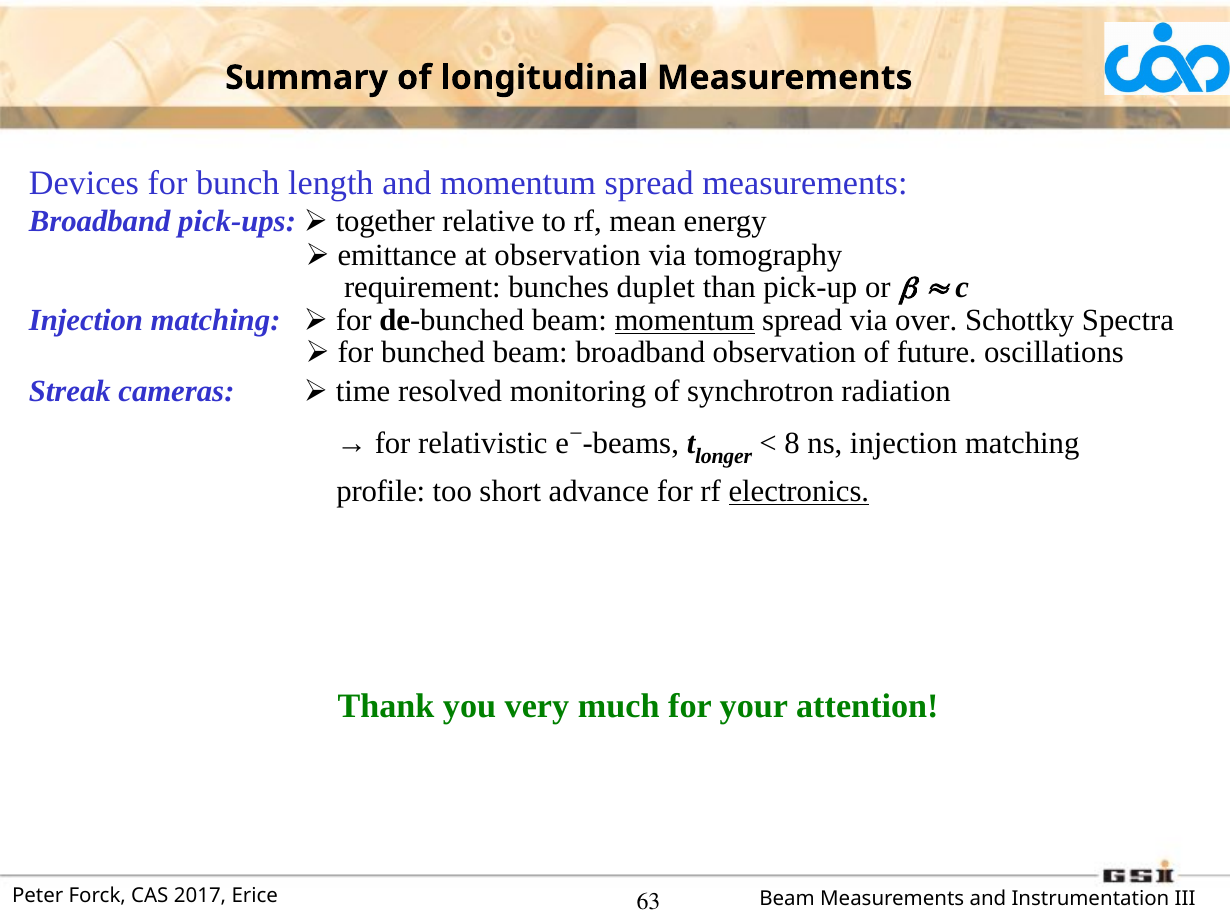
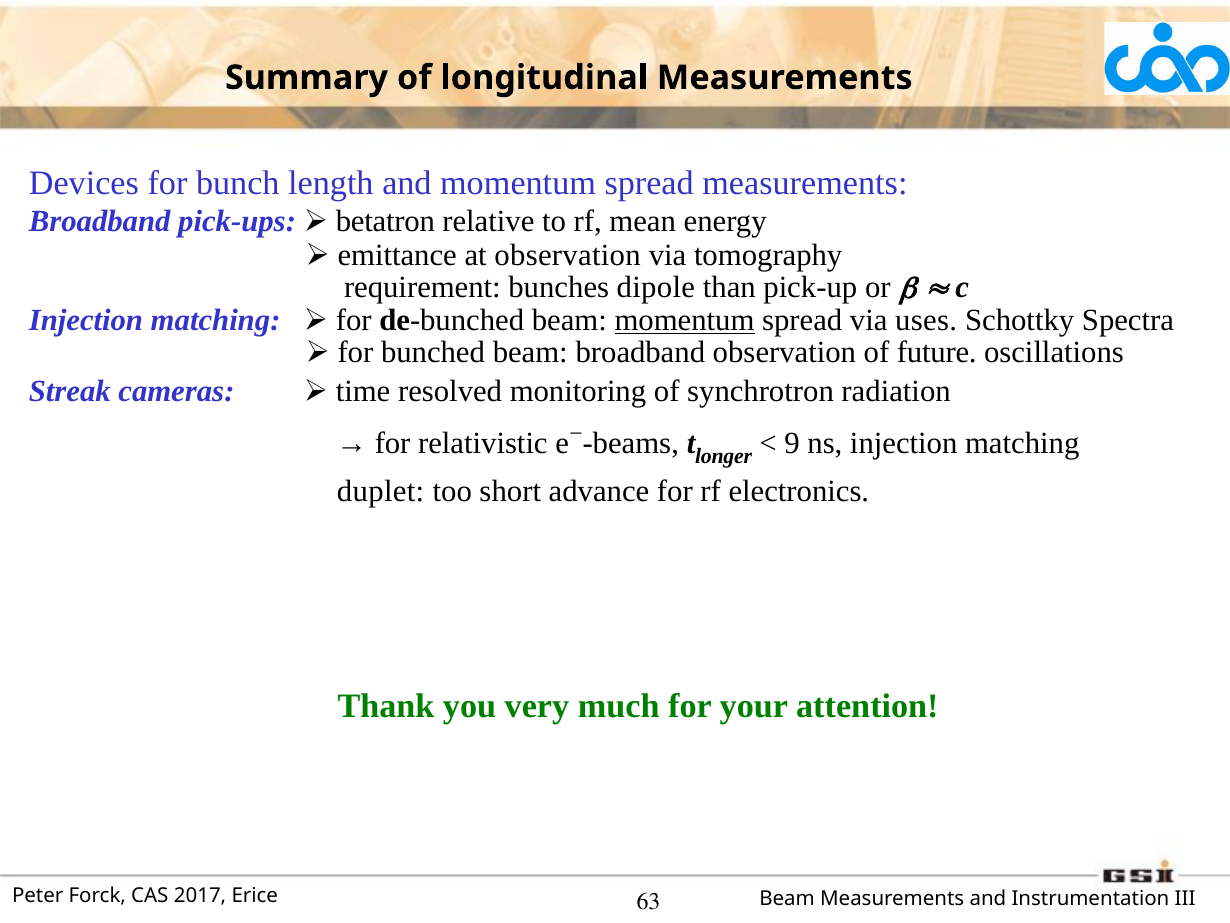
together: together -> betatron (385, 221)
duplet: duplet -> dipole (656, 288)
over: over -> uses (926, 320)
8: 8 -> 9 (792, 443)
profile: profile -> duplet (381, 491)
electronics underline: present -> none (799, 491)
